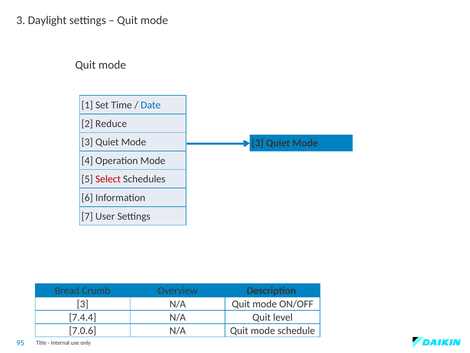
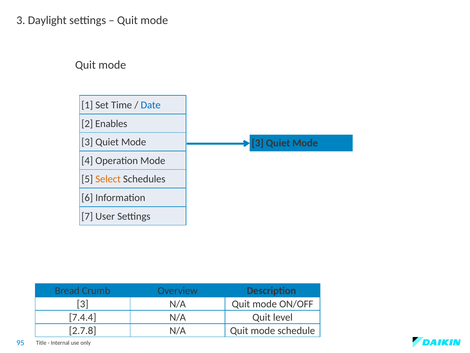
Reduce: Reduce -> Enables (111, 123)
Select colour: red -> orange (108, 179)
7.0.6: 7.0.6 -> 2.7.8 (83, 330)
